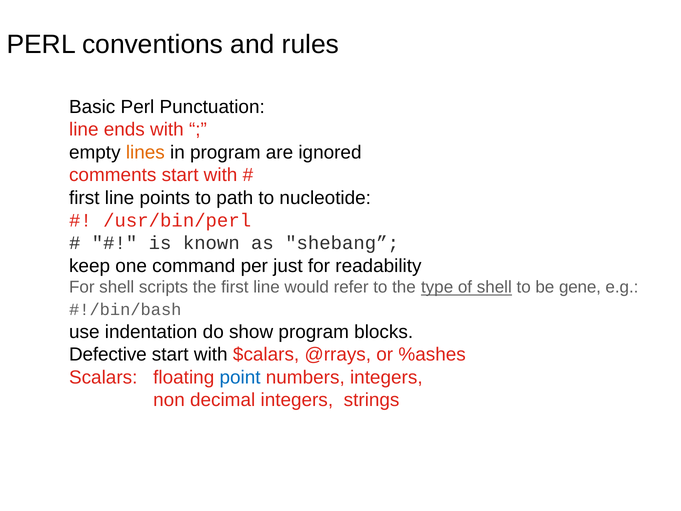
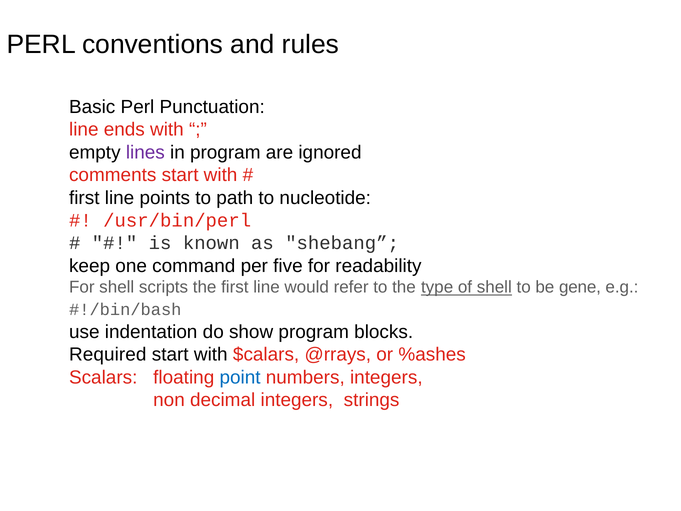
lines colour: orange -> purple (145, 152)
just: just -> five (288, 266)
Defective: Defective -> Required (108, 354)
